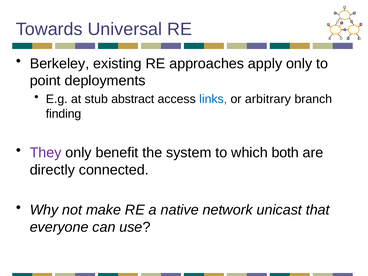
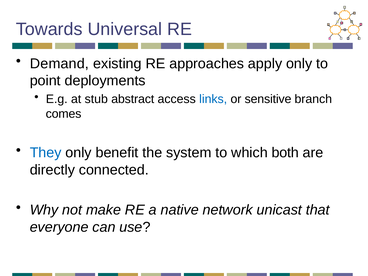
Berkeley: Berkeley -> Demand (59, 64)
arbitrary: arbitrary -> sensitive (268, 99)
finding: finding -> comes (64, 114)
They colour: purple -> blue (46, 153)
